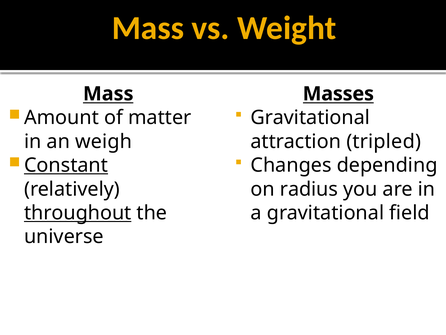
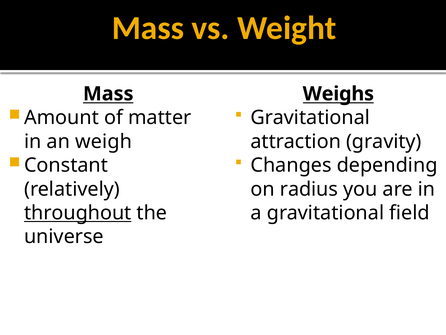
Masses: Masses -> Weighs (338, 94)
tripled: tripled -> gravity (384, 141)
Constant underline: present -> none (66, 165)
